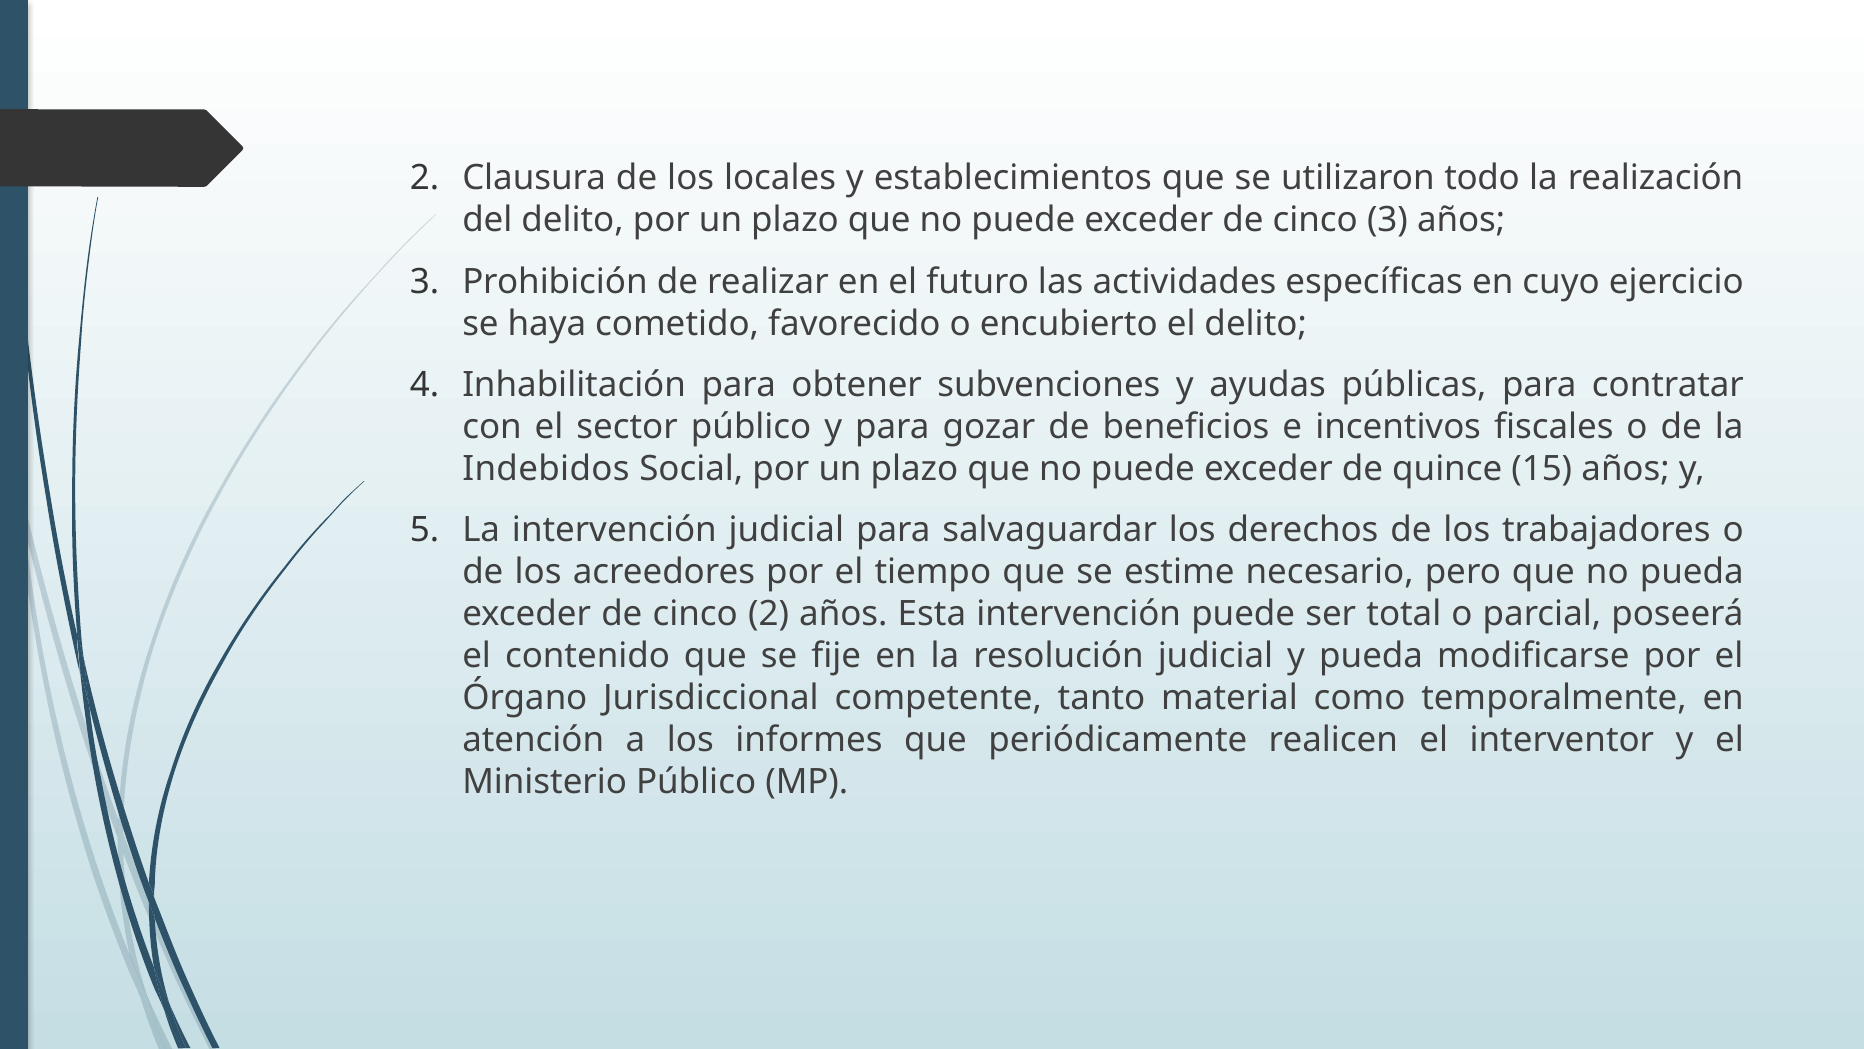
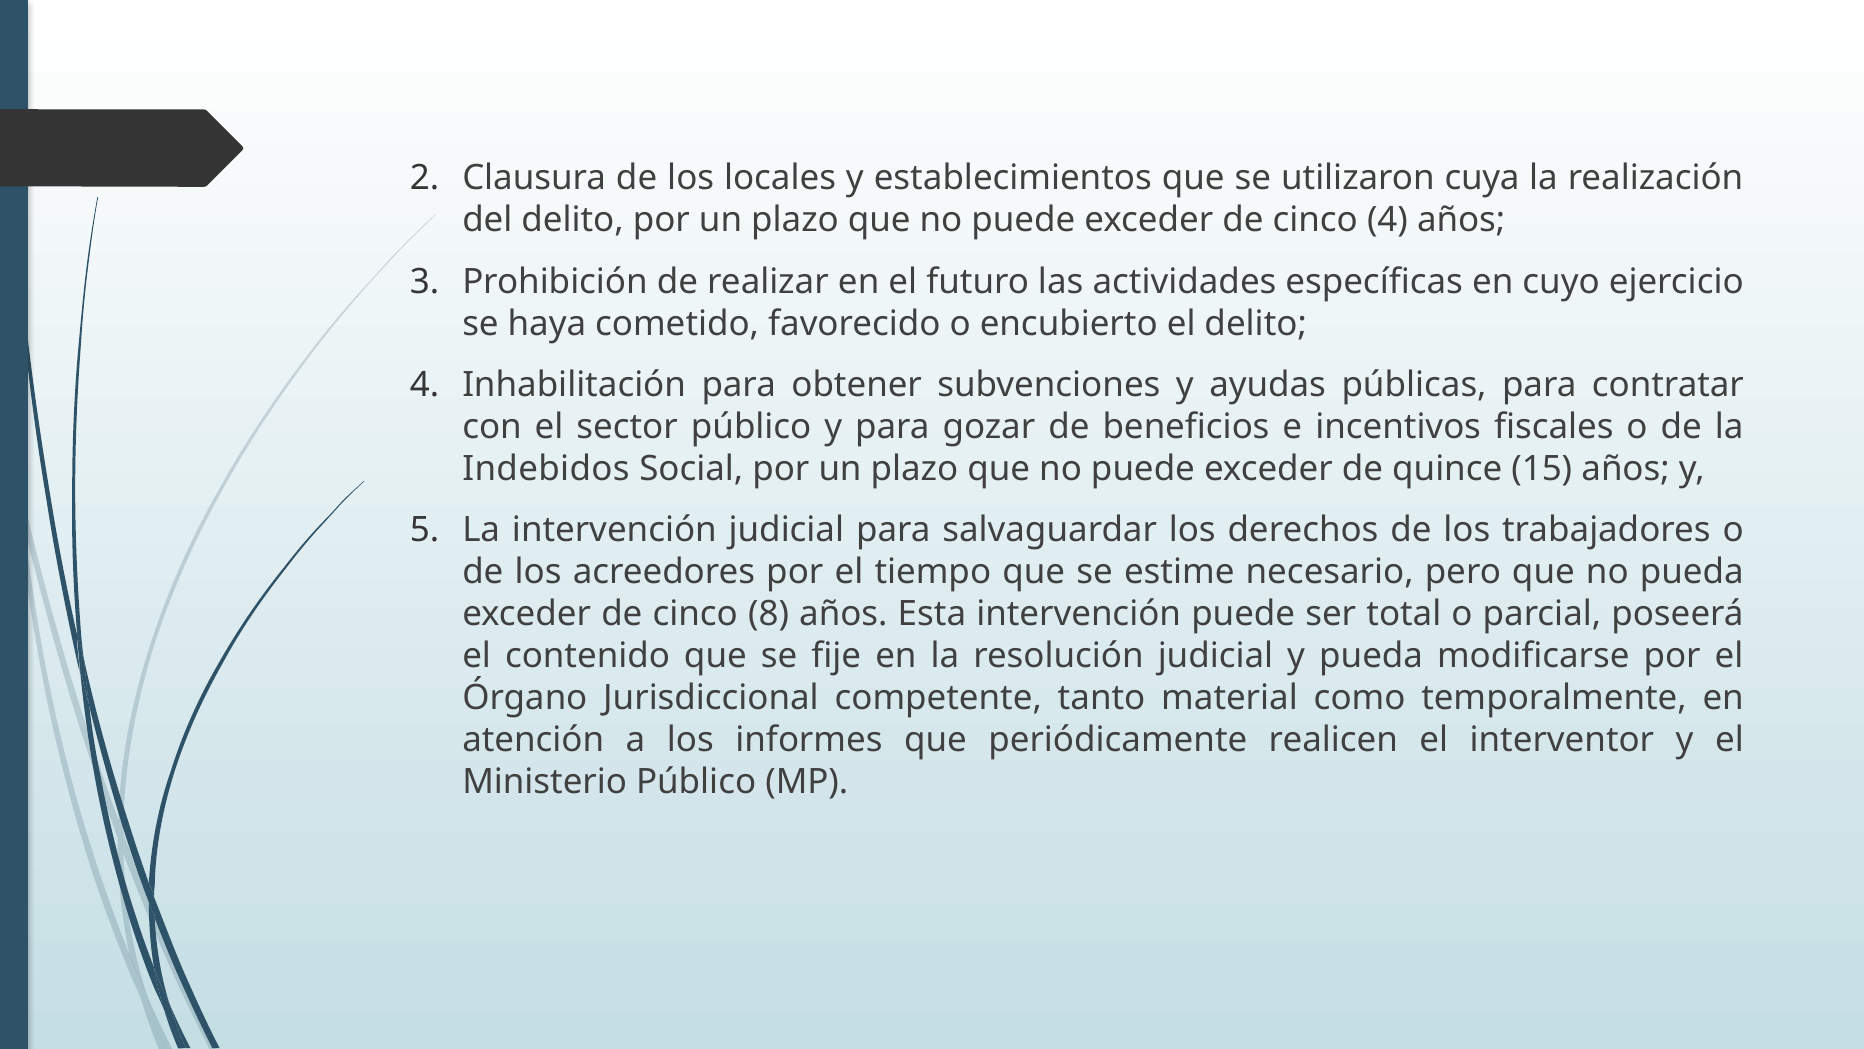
todo: todo -> cuya (1482, 178)
cinco 3: 3 -> 4 (1387, 220)
cinco 2: 2 -> 8 (769, 614)
